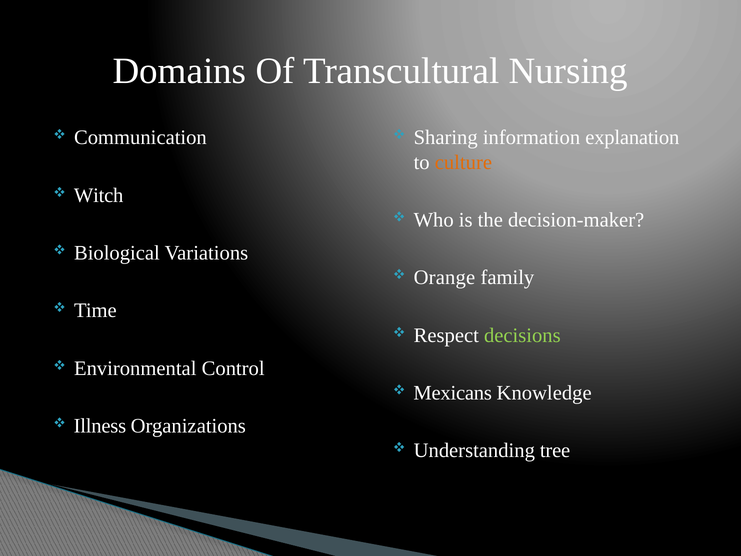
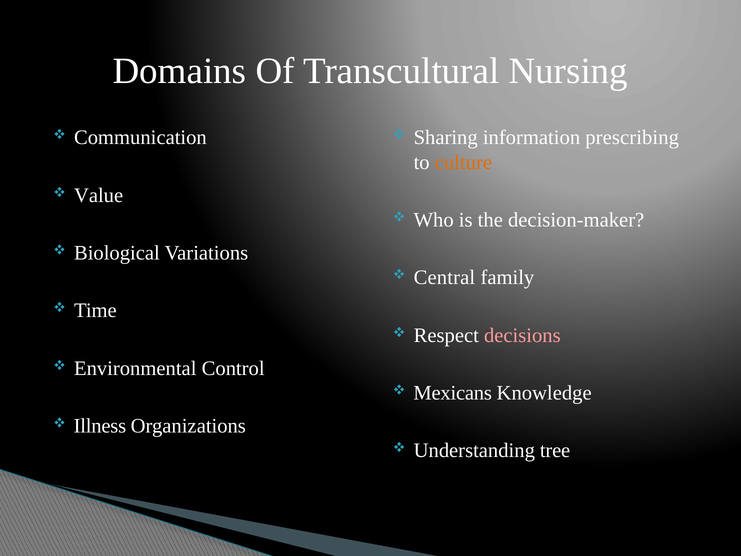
explanation: explanation -> prescribing (632, 138)
Witch: Witch -> Value (99, 195)
Orange: Orange -> Central (444, 278)
decisions colour: light green -> pink (522, 335)
